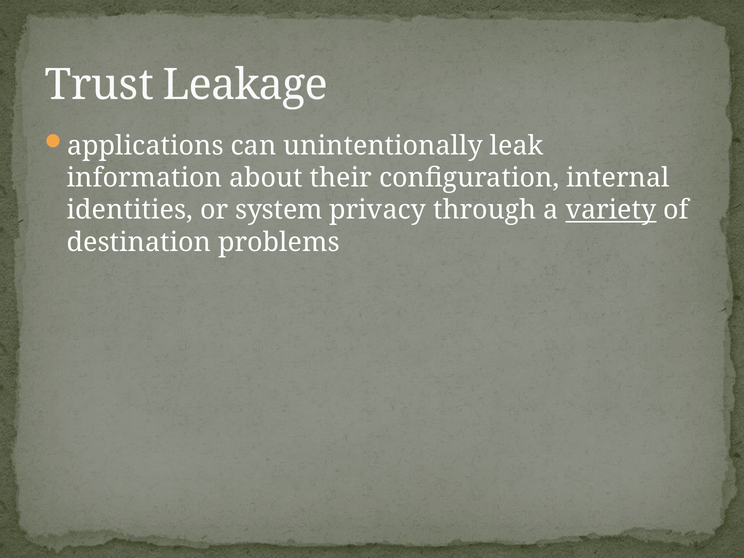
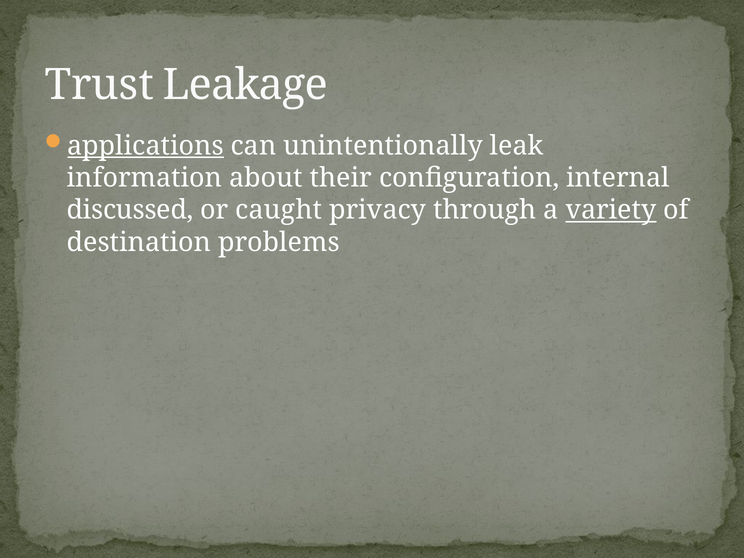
applications underline: none -> present (146, 146)
identities: identities -> discussed (130, 210)
system: system -> caught (279, 210)
